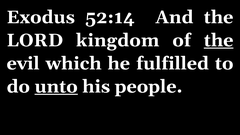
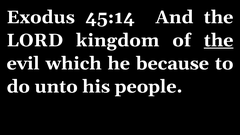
52:14: 52:14 -> 45:14 (110, 17)
fulfilled: fulfilled -> because (173, 63)
unto underline: present -> none (56, 87)
